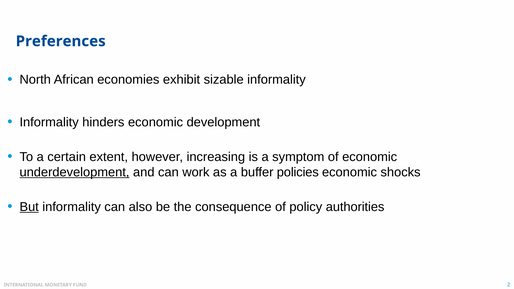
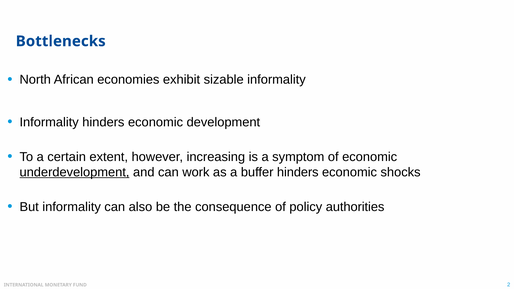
Preferences: Preferences -> Bottlenecks (61, 41)
buffer policies: policies -> hinders (298, 172)
But underline: present -> none (29, 207)
